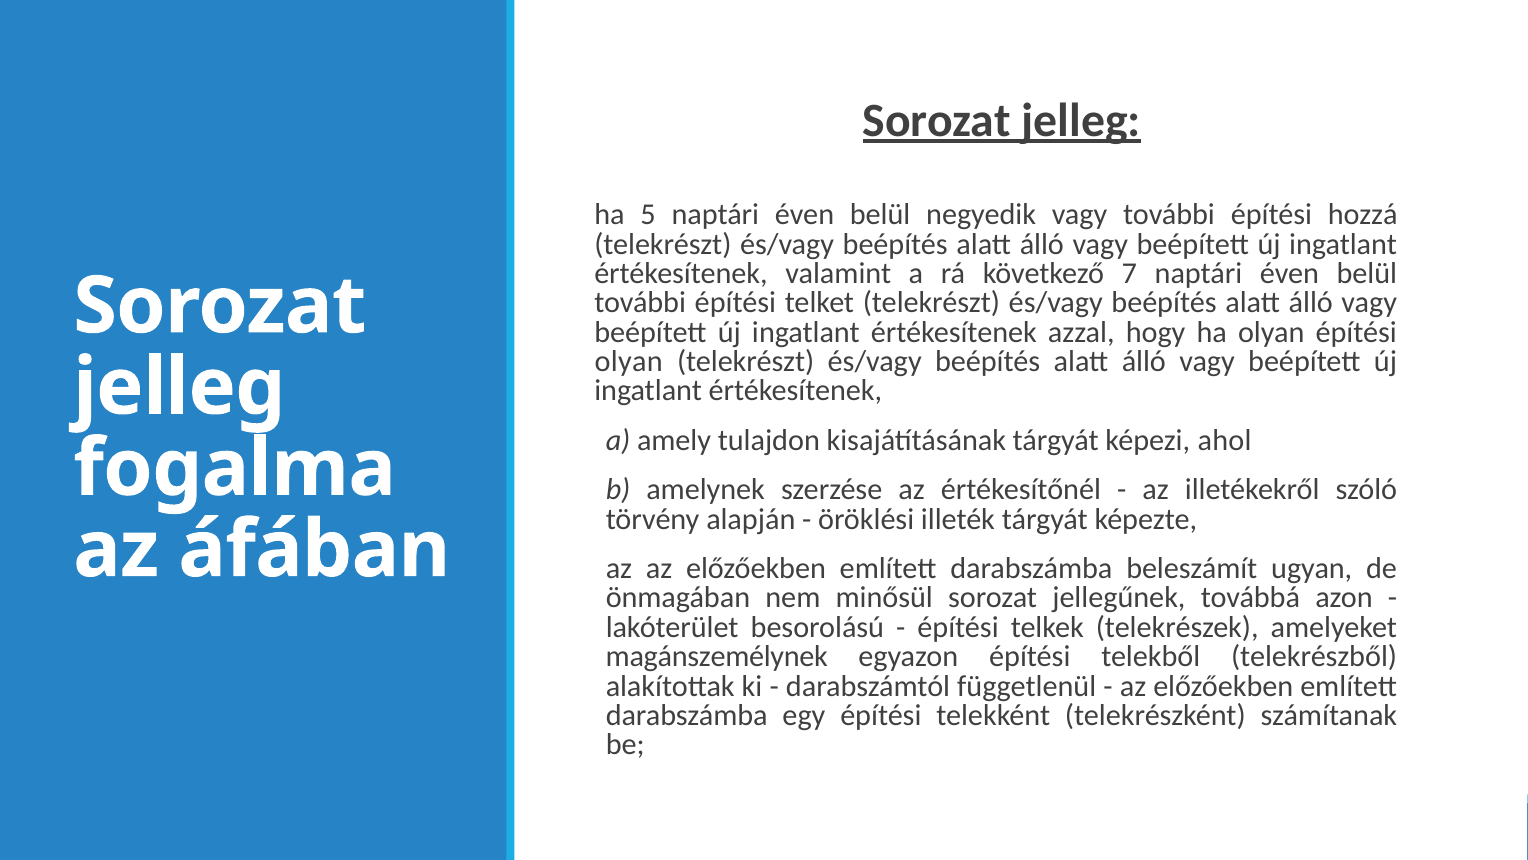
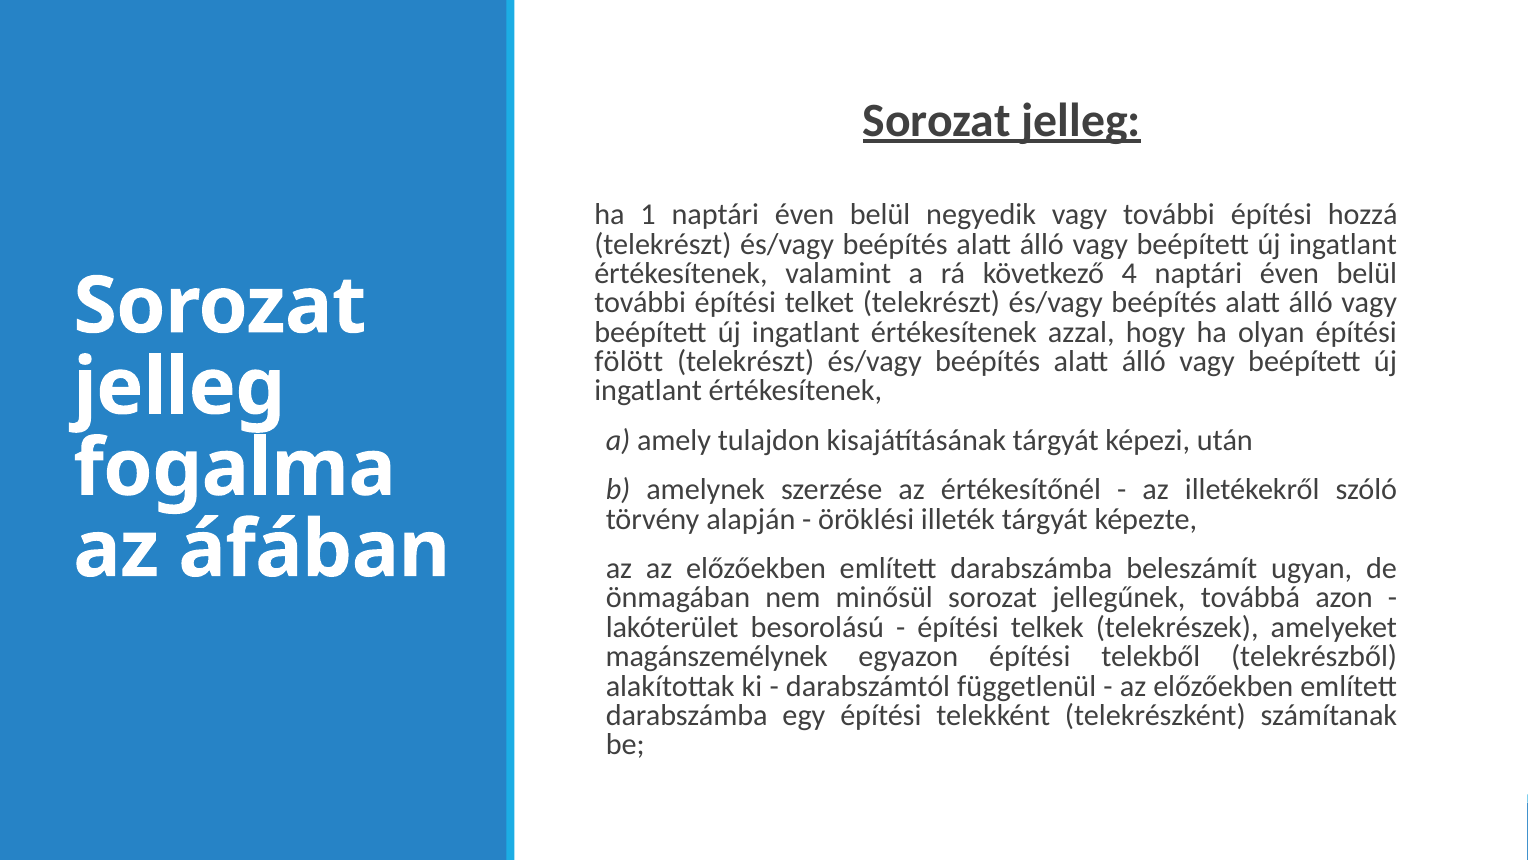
5: 5 -> 1 (648, 215)
7: 7 -> 4 (1129, 273)
olyan: olyan -> fölött (629, 361)
ahol: ahol -> után (1225, 440)
